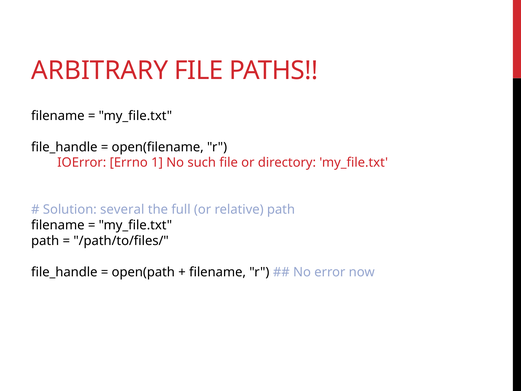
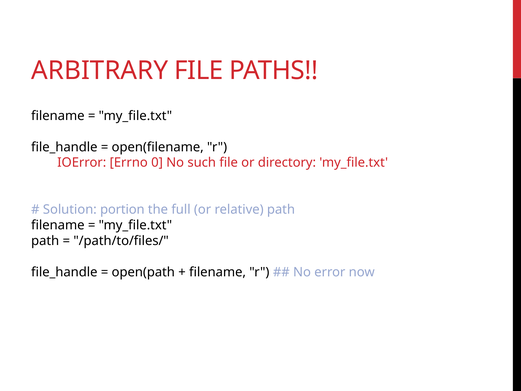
1: 1 -> 0 (157, 163)
several: several -> portion (122, 209)
